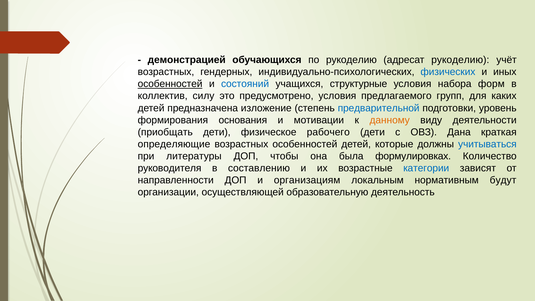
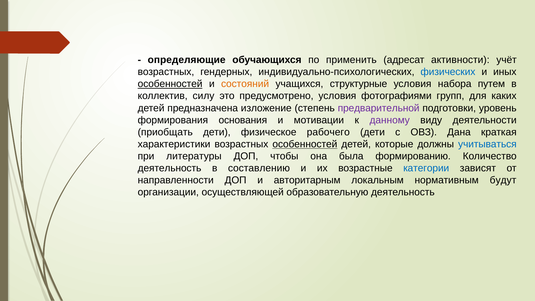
демонстрацией: демонстрацией -> определяющие (187, 60)
по рукоделию: рукоделию -> применить (351, 60)
адресат рукоделию: рукоделию -> активности (460, 60)
состояний colour: blue -> orange (245, 84)
форм: форм -> путем (491, 84)
предлагаемого: предлагаемого -> фотографиями (396, 96)
предварительной colour: blue -> purple (379, 108)
данному colour: orange -> purple (390, 120)
определяющие: определяющие -> характеристики (174, 144)
особенностей underline: none -> present (305, 144)
формулировках: формулировках -> формированию (413, 156)
руководителя: руководителя -> деятельность (170, 168)
организациям: организациям -> авторитарным (307, 180)
